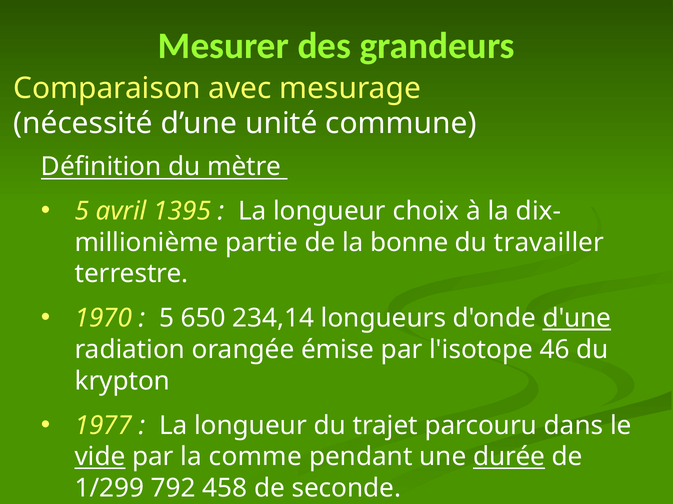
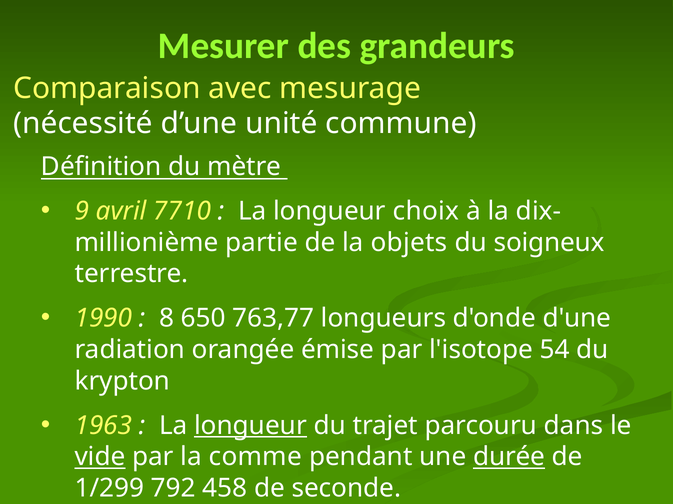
5: 5 -> 9 (82, 211)
1395: 1395 -> 7710 (182, 211)
bonne: bonne -> objets (409, 243)
travailler: travailler -> soigneux (549, 243)
1970: 1970 -> 1990 (103, 319)
5: 5 -> 8 (167, 319)
234,14: 234,14 -> 763,77 (273, 319)
d'une underline: present -> none (577, 319)
46: 46 -> 54 (555, 350)
1977: 1977 -> 1963 (103, 426)
longueur underline: none -> present (251, 426)
